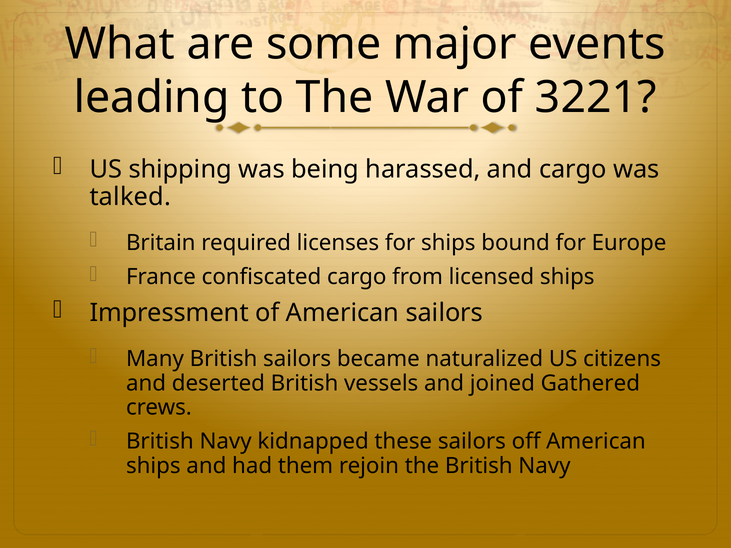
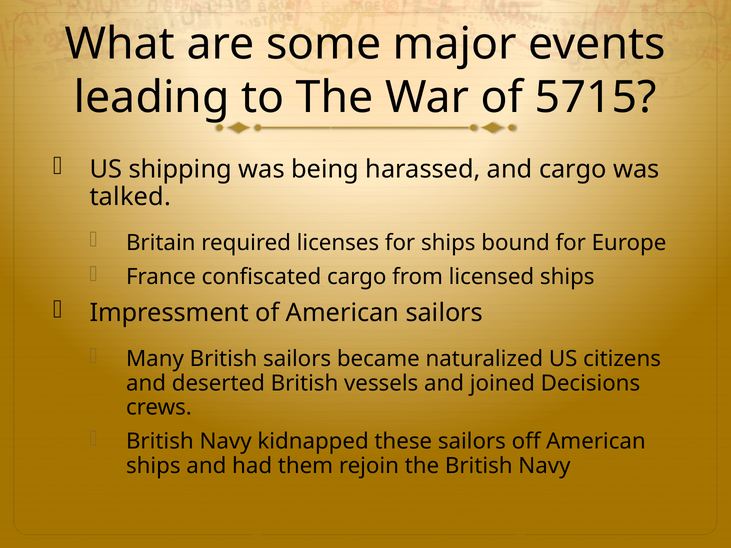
3221: 3221 -> 5715 (596, 98)
Gathered: Gathered -> Decisions (590, 383)
